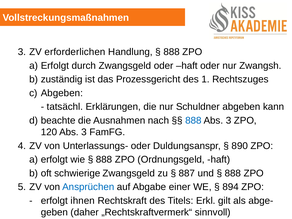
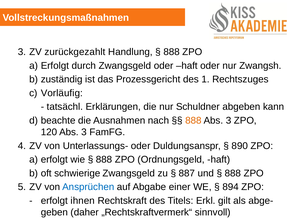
erforderlichen: erforderlichen -> zurückgezahlt (75, 52)
c Abgeben: Abgeben -> Vorläufig (62, 93)
888 colour: blue -> orange (193, 120)
